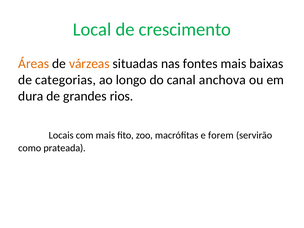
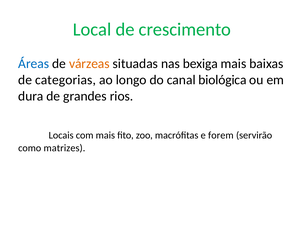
Áreas colour: orange -> blue (34, 64)
fontes: fontes -> bexiga (200, 64)
anchova: anchova -> biológica (222, 80)
prateada: prateada -> matrizes (64, 148)
